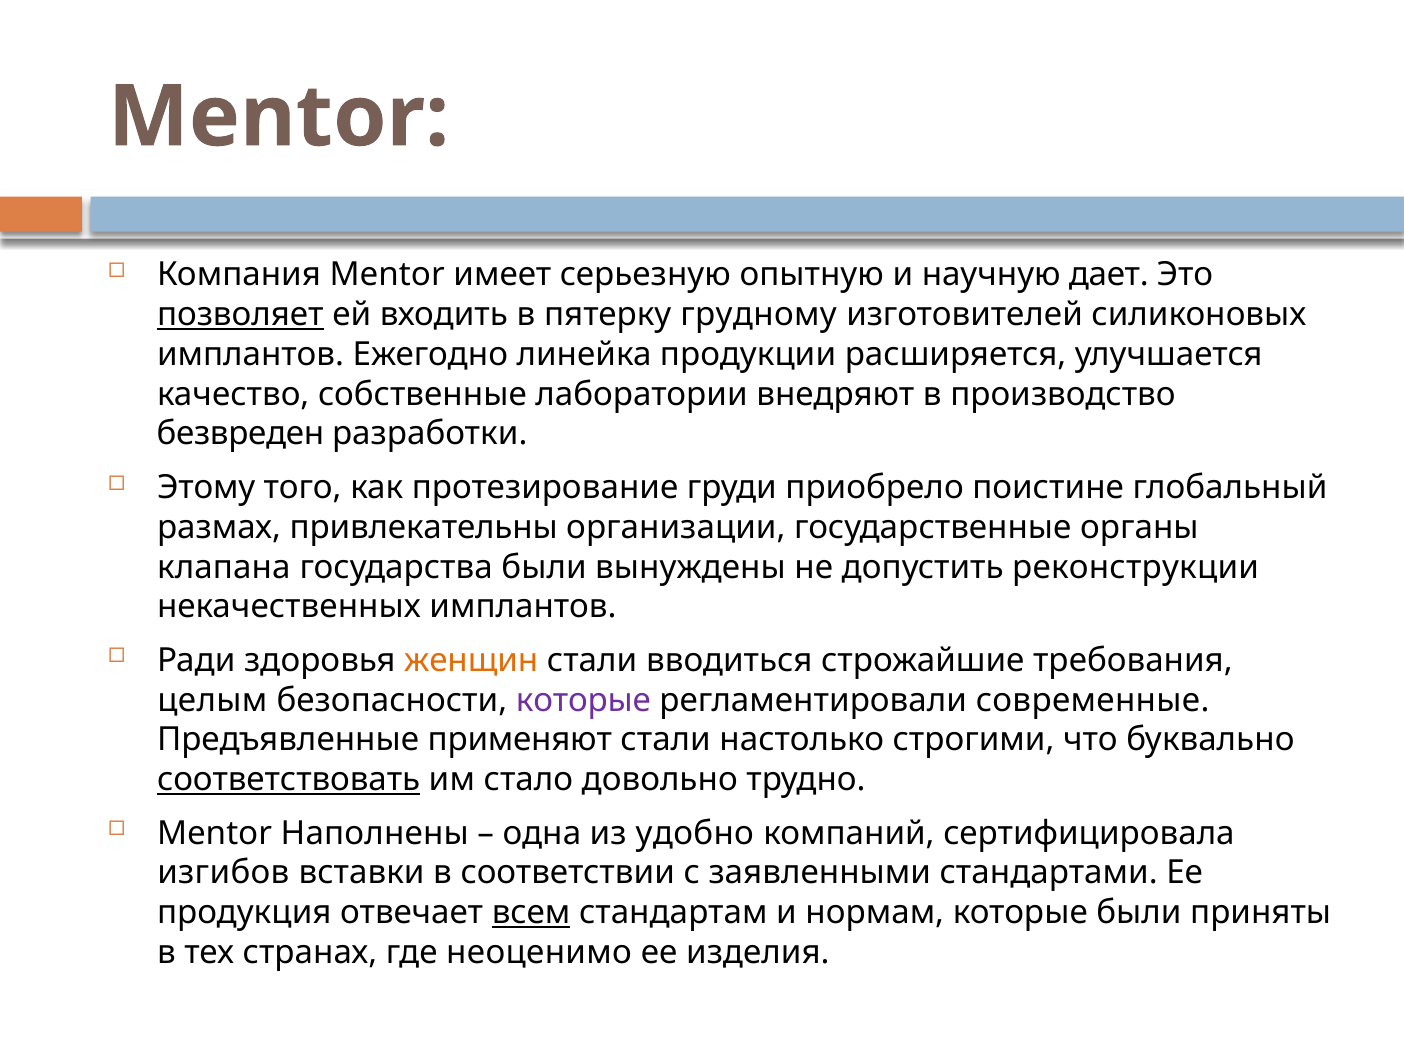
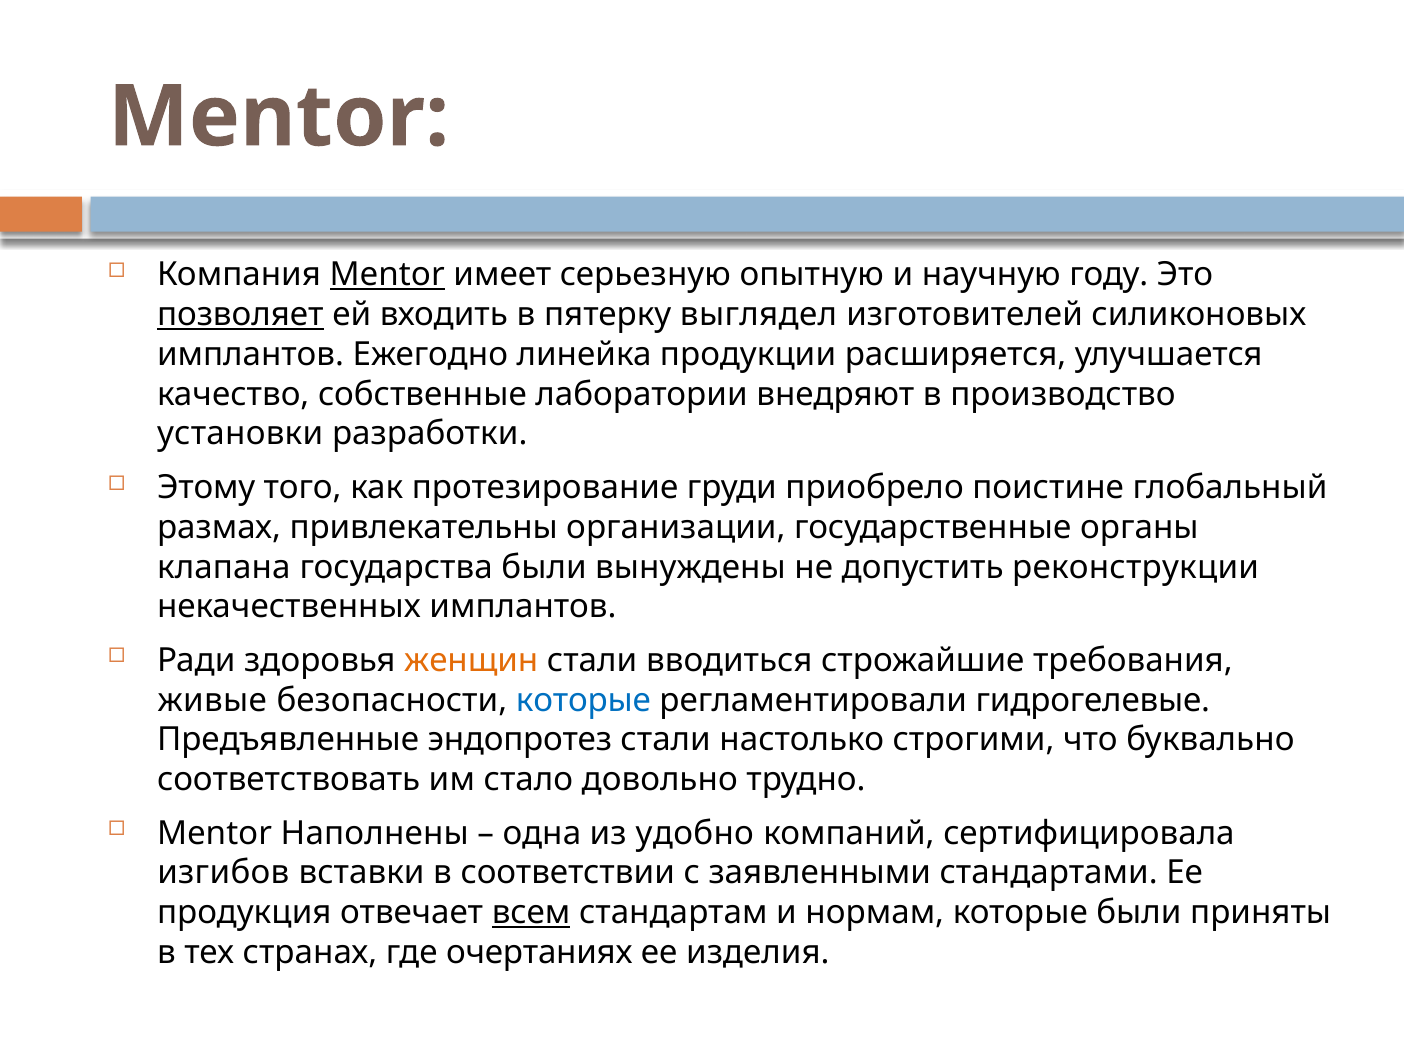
Mentor underline: none -> present (387, 275)
дает: дает -> году (1109, 275)
грудному: грудному -> выглядел (759, 315)
безвреден: безвреден -> установки (240, 434)
целым: целым -> живые (212, 700)
которые colour: purple -> blue (583, 700)
современные: современные -> гидрогелевые (1093, 700)
применяют: применяют -> эндопротез (520, 740)
соответствовать underline: present -> none (289, 780)
неоценимо: неоценимо -> очертаниях (539, 953)
